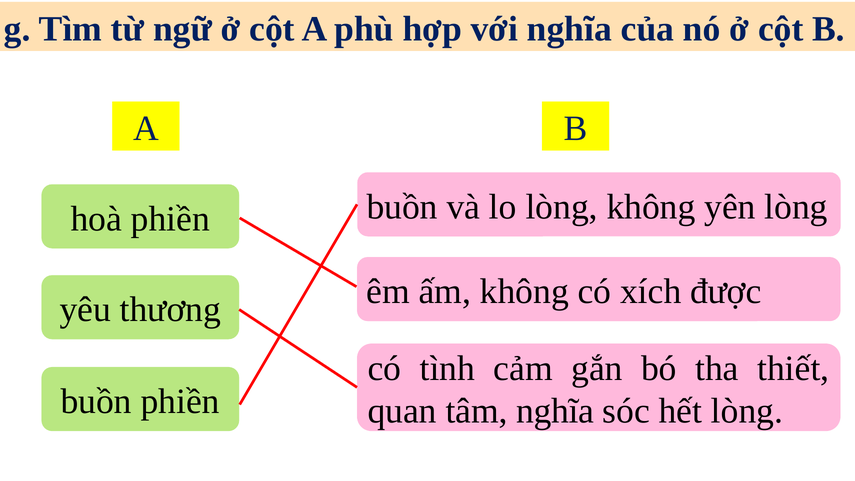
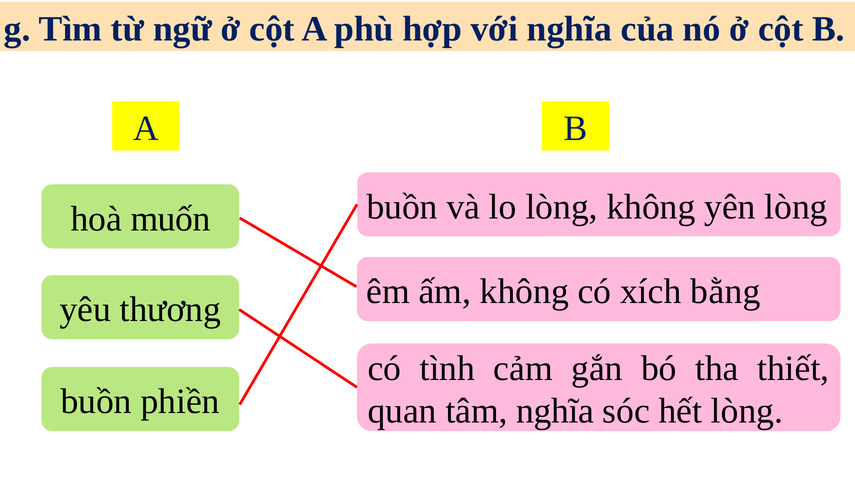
hoà phiền: phiền -> muốn (171, 219)
được: được -> bằng (726, 292)
